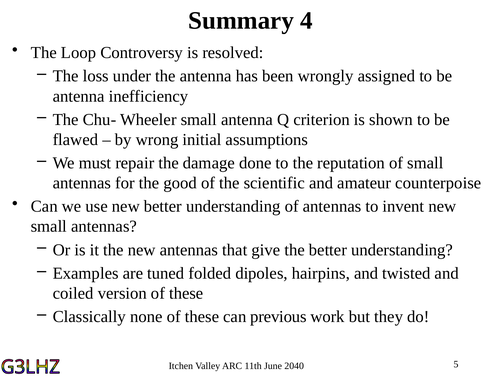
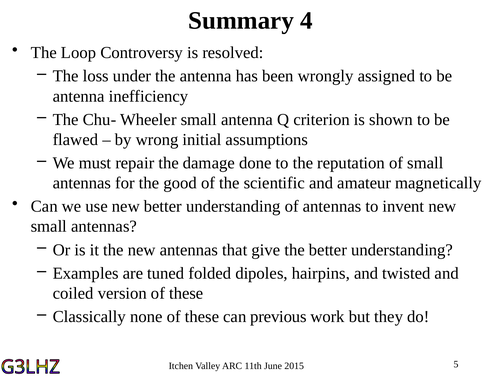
counterpoise: counterpoise -> magnetically (438, 183)
2040: 2040 -> 2015 (294, 366)
